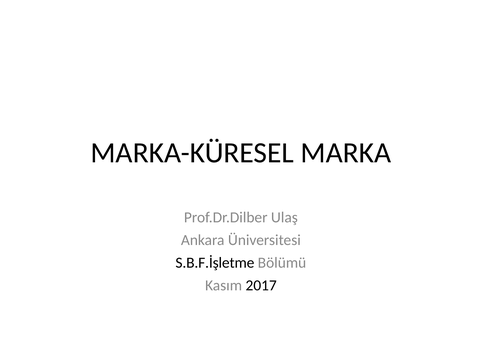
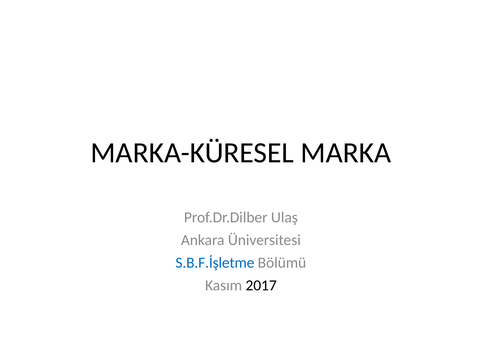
S.B.F.İşletme colour: black -> blue (215, 263)
